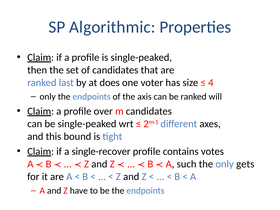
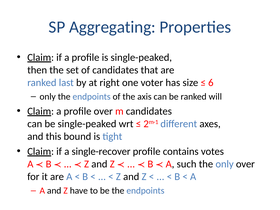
Algorithmic: Algorithmic -> Aggregating (112, 27)
does: does -> right (110, 83)
4: 4 -> 6 (211, 83)
only gets: gets -> over (245, 164)
